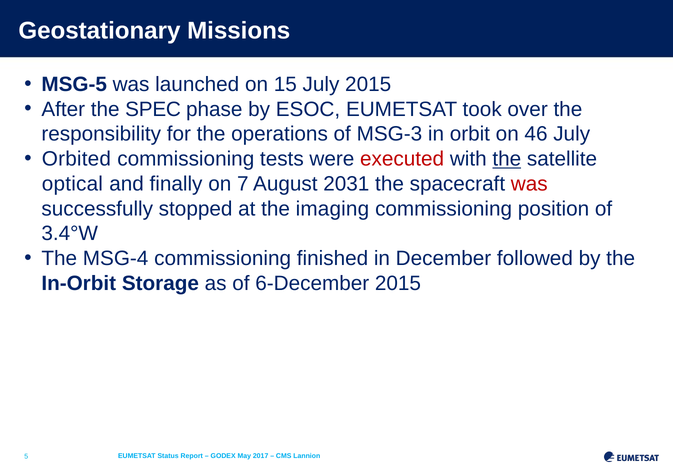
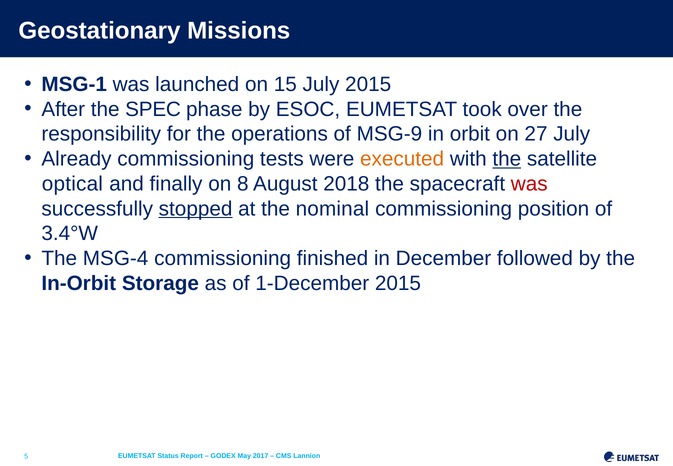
MSG-5: MSG-5 -> MSG-1 (74, 84)
MSG-3: MSG-3 -> MSG-9 (389, 134)
46: 46 -> 27 (536, 134)
Orbited: Orbited -> Already (77, 159)
executed colour: red -> orange (402, 159)
7: 7 -> 8 (243, 184)
2031: 2031 -> 2018 (346, 184)
stopped underline: none -> present (196, 209)
imaging: imaging -> nominal (332, 209)
6-December: 6-December -> 1-December (312, 283)
